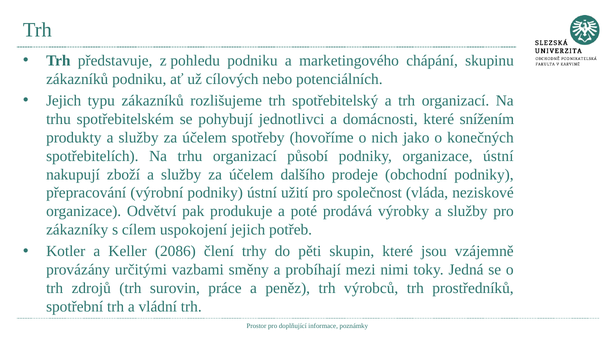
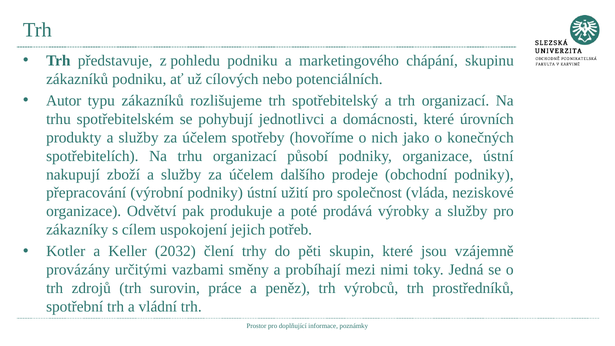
Jejich: Jejich -> Autor (64, 101)
snížením: snížením -> úrovních (487, 119)
2086: 2086 -> 2032 (175, 251)
